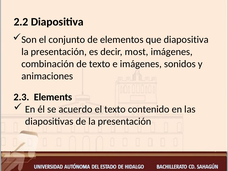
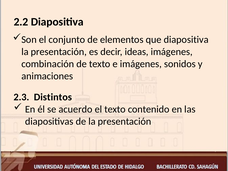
most: most -> ideas (137, 52)
Elements: Elements -> Distintos (53, 97)
